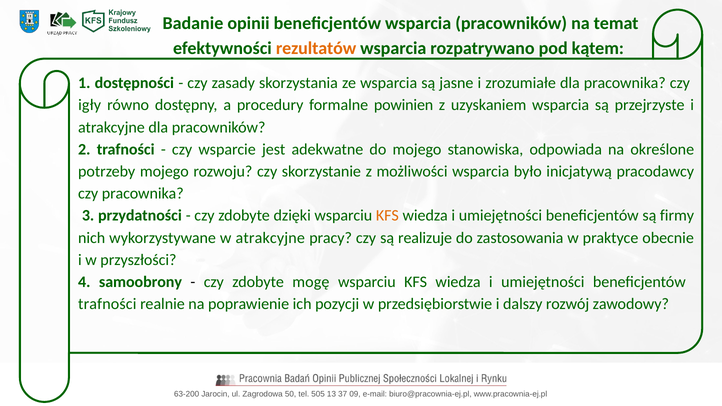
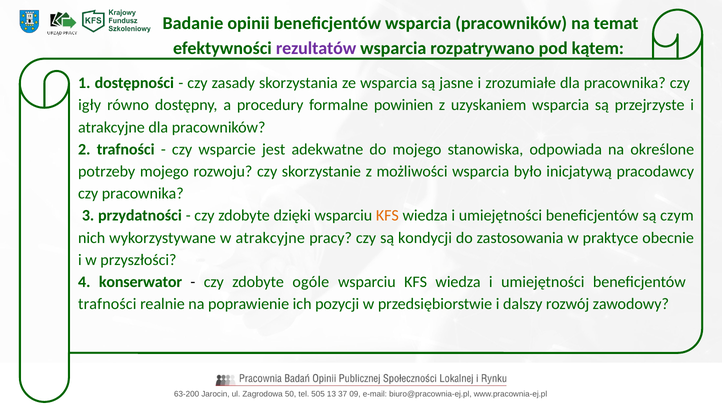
rezultatów colour: orange -> purple (316, 48)
firmy: firmy -> czym (677, 216)
realizuje: realizuje -> kondycji (425, 238)
samoobrony: samoobrony -> konserwator (141, 282)
mogę: mogę -> ogóle (311, 282)
